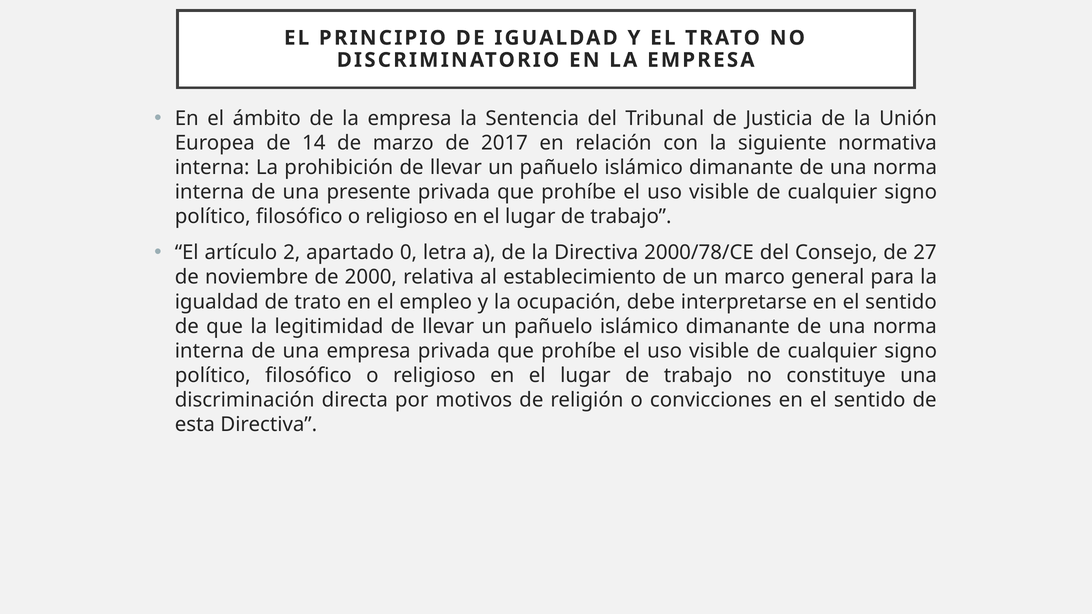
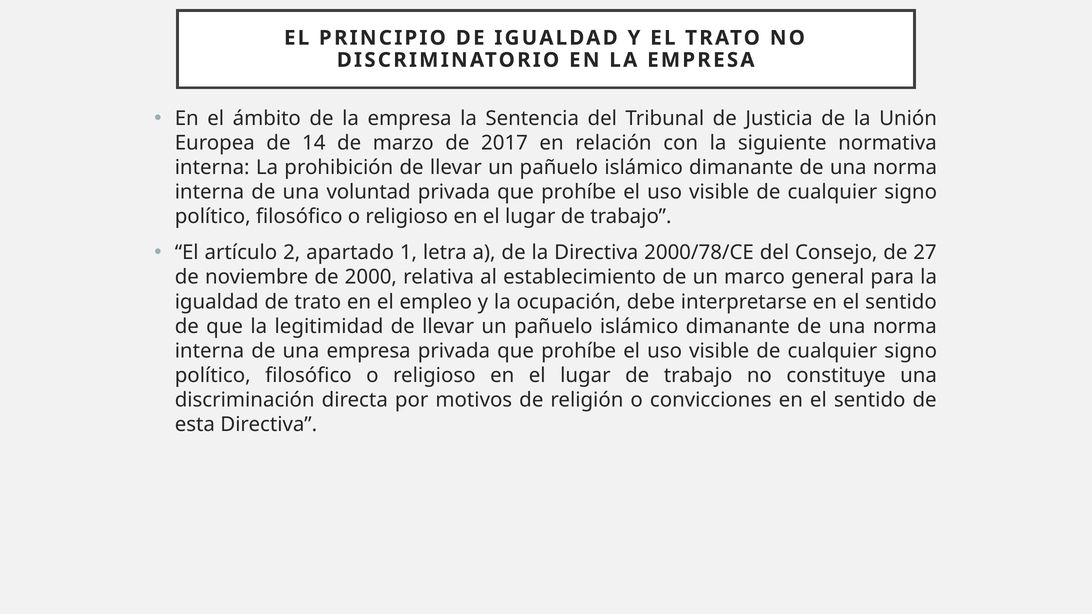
presente: presente -> voluntad (369, 192)
0: 0 -> 1 (408, 253)
